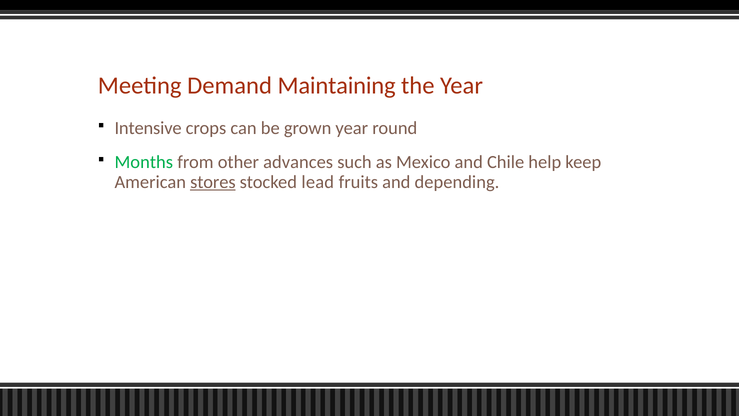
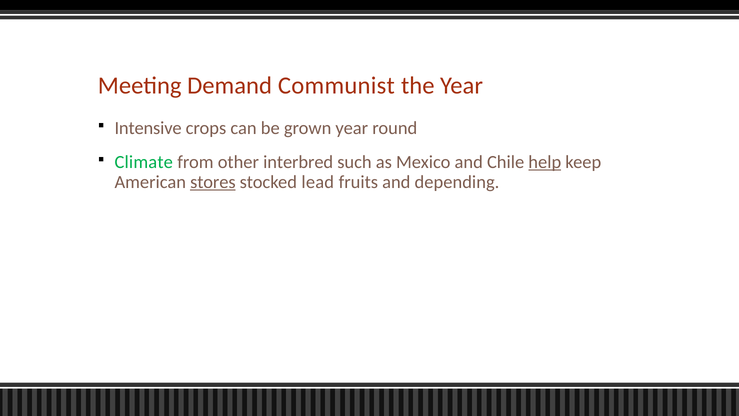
Maintaining: Maintaining -> Communist (336, 85)
Months: Months -> Climate (144, 162)
advances: advances -> interbred (298, 162)
help underline: none -> present (545, 162)
